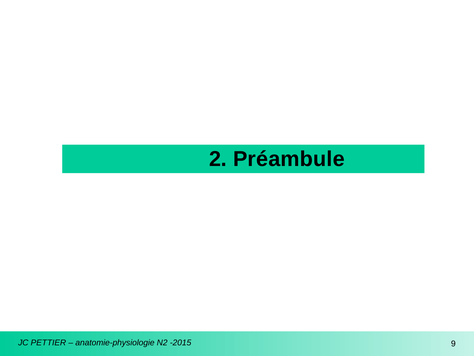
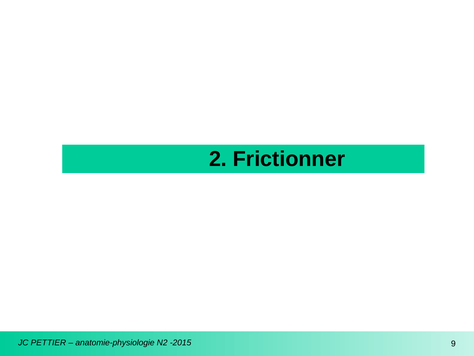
Préambule: Préambule -> Frictionner (289, 159)
